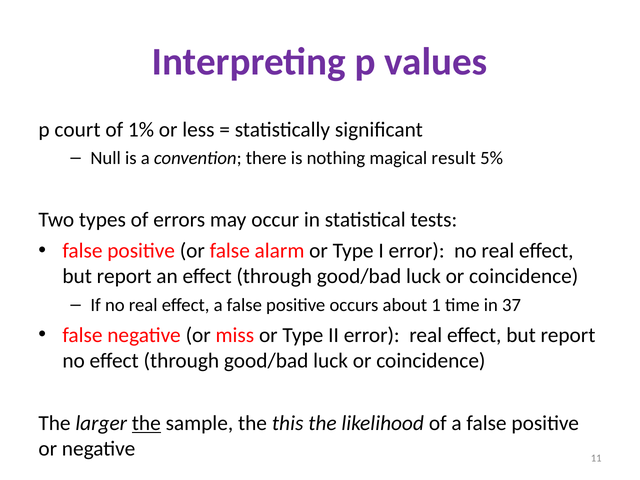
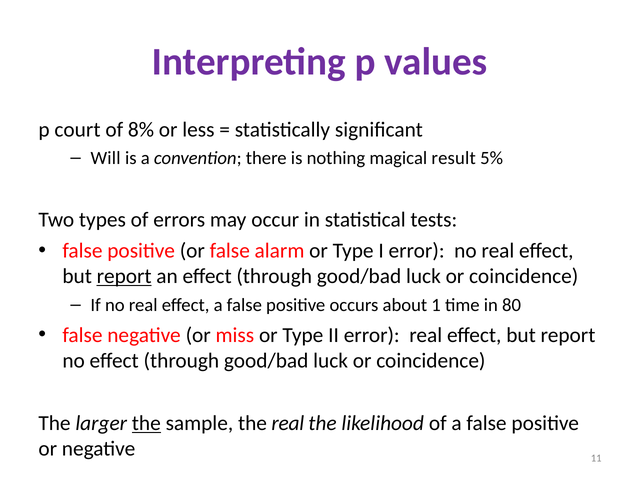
1%: 1% -> 8% (141, 129)
Null: Null -> Will (106, 158)
report underline: none -> present (124, 276)
37: 37 -> 80 (512, 305)
the this: this -> real (288, 423)
